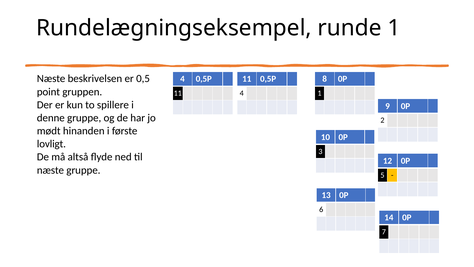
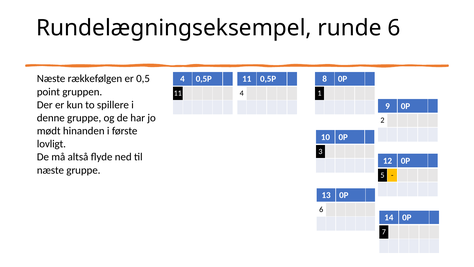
runde 1: 1 -> 6 (394, 28)
beskrivelsen: beskrivelsen -> rækkefølgen (95, 79)
